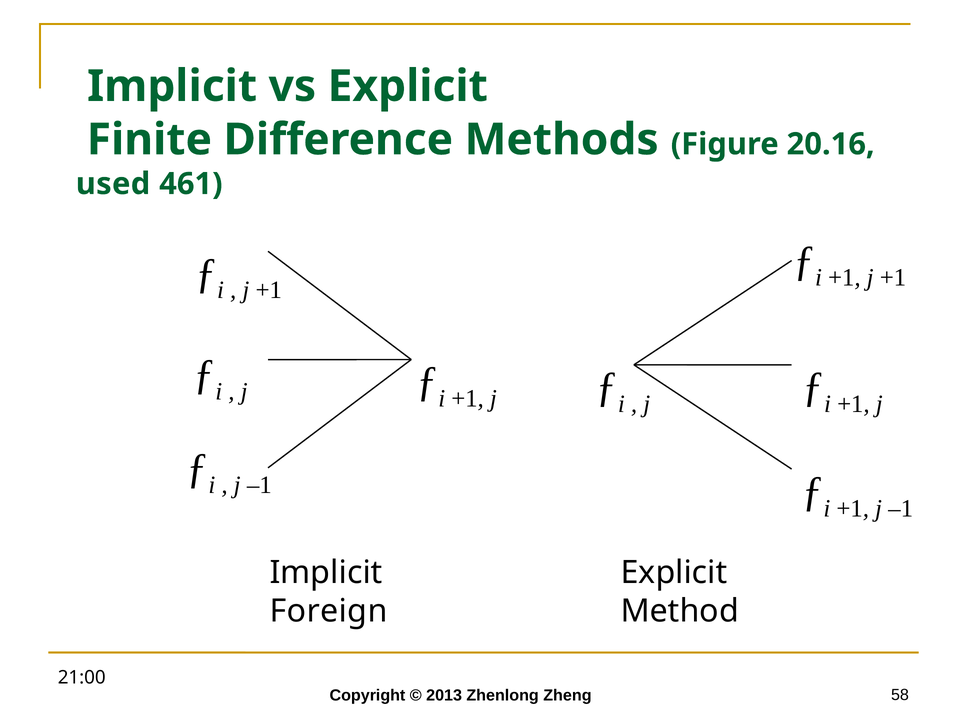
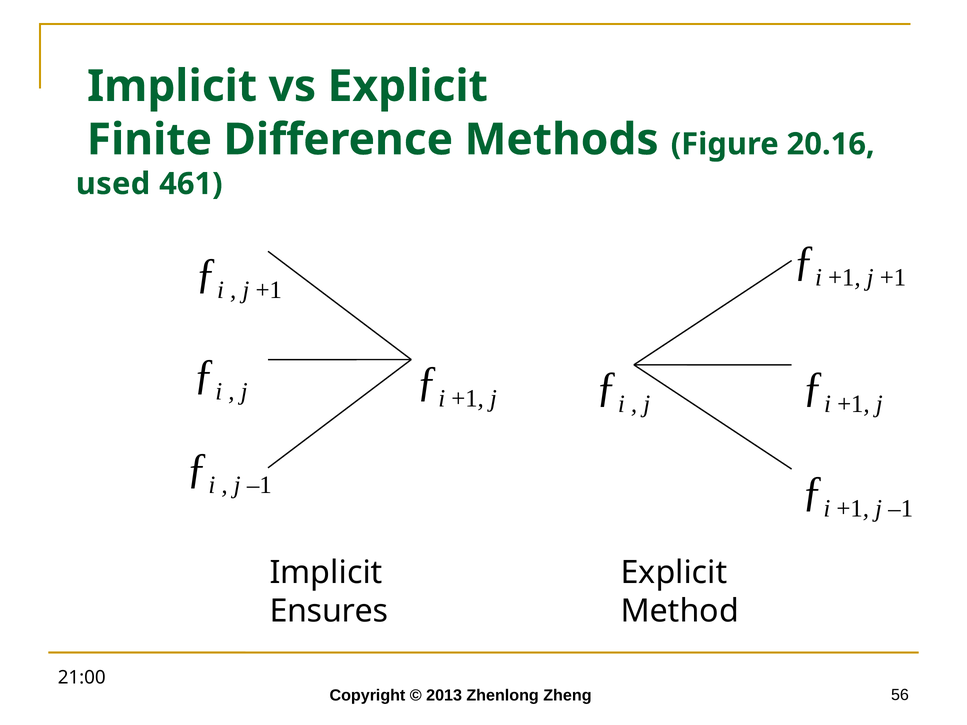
Foreign: Foreign -> Ensures (329, 612)
58: 58 -> 56 (900, 695)
